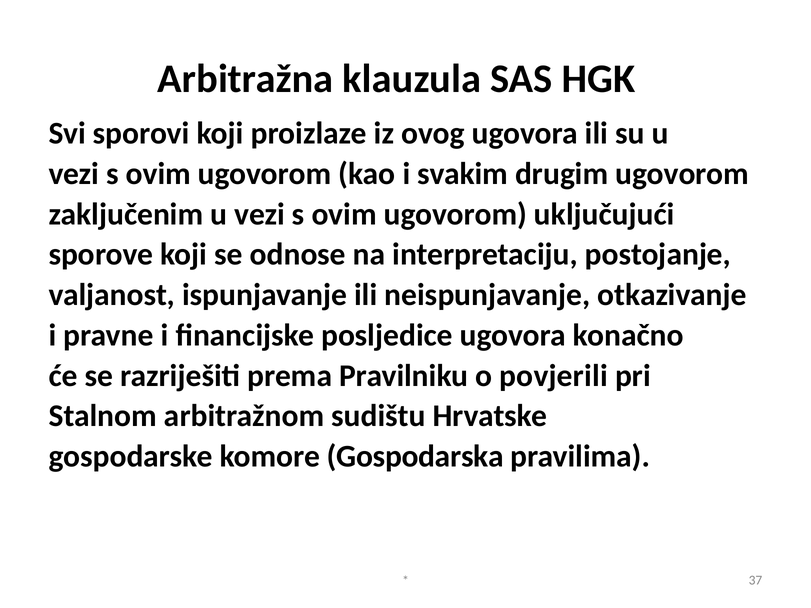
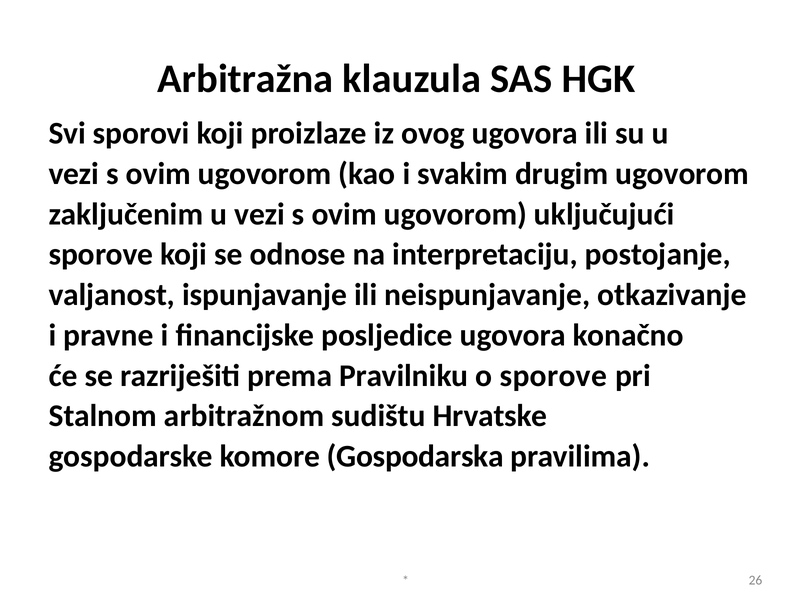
o povjerili: povjerili -> sporove (553, 376)
37: 37 -> 26 (755, 581)
